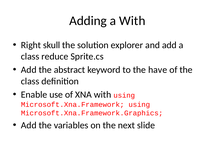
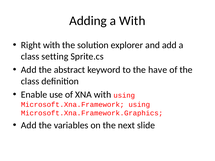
Right skull: skull -> with (52, 45)
reduce: reduce -> setting (55, 57)
